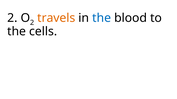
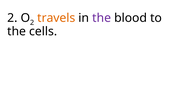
the colour: blue -> purple (102, 18)
